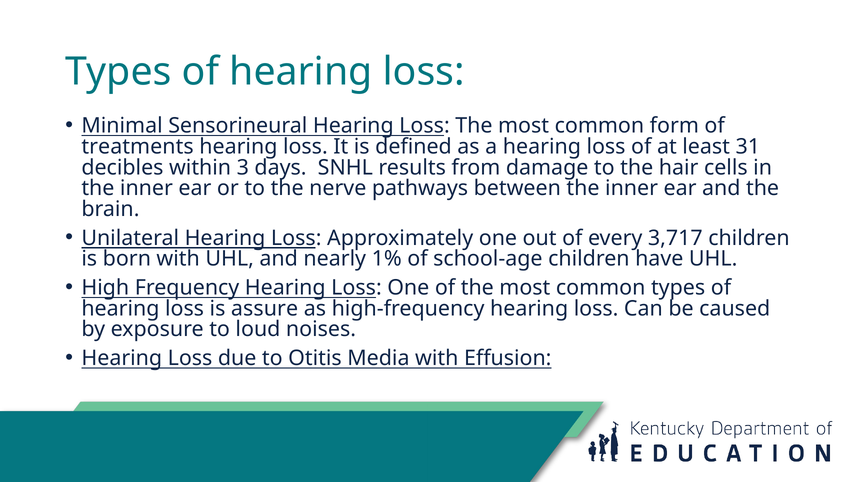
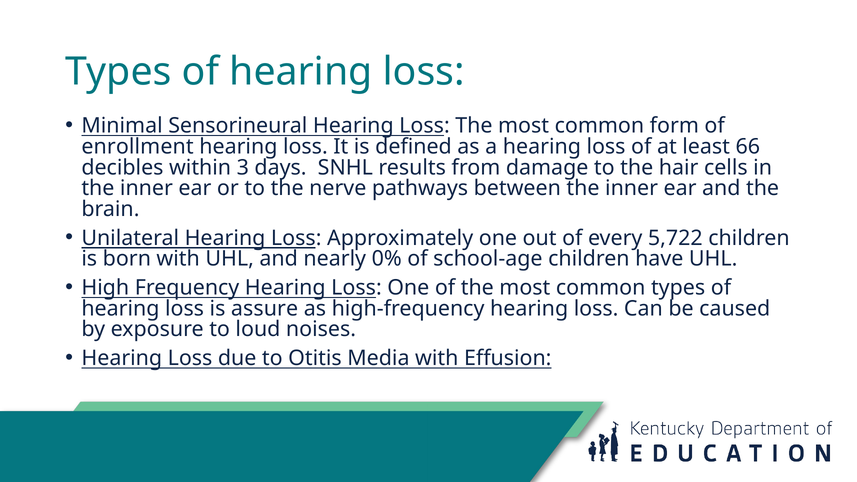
treatments: treatments -> enrollment (138, 147)
31: 31 -> 66 (748, 147)
3,717: 3,717 -> 5,722 (675, 238)
1%: 1% -> 0% (387, 259)
